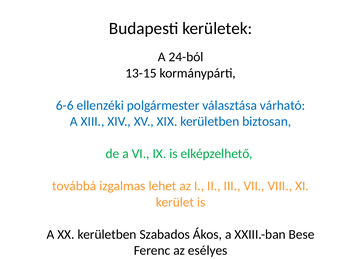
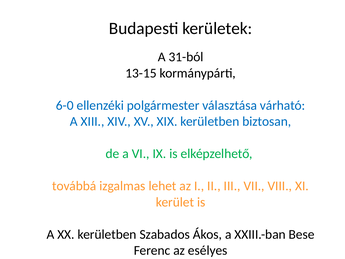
24-ból: 24-ból -> 31-ból (186, 57)
6-6: 6-6 -> 6-0 (65, 105)
